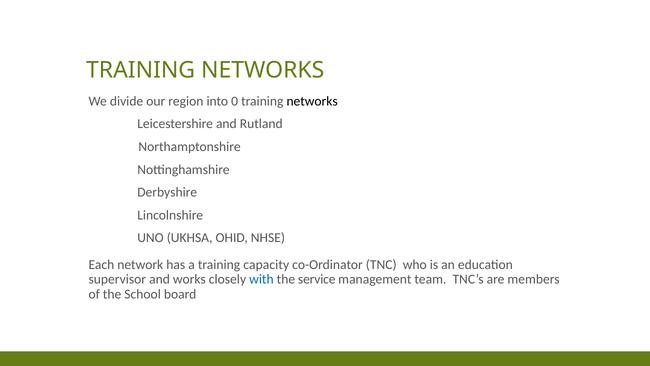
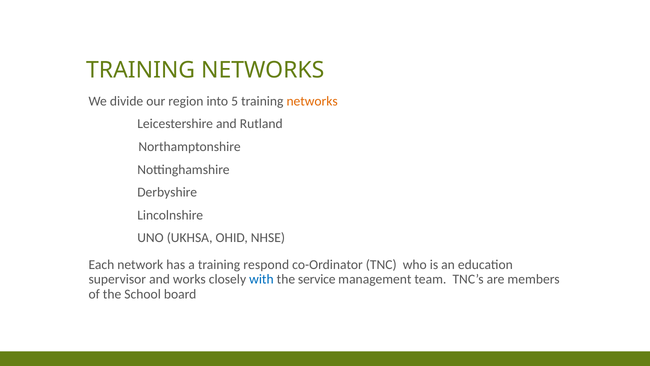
0: 0 -> 5 (235, 101)
networks colour: black -> orange (312, 101)
capacity: capacity -> respond (266, 265)
